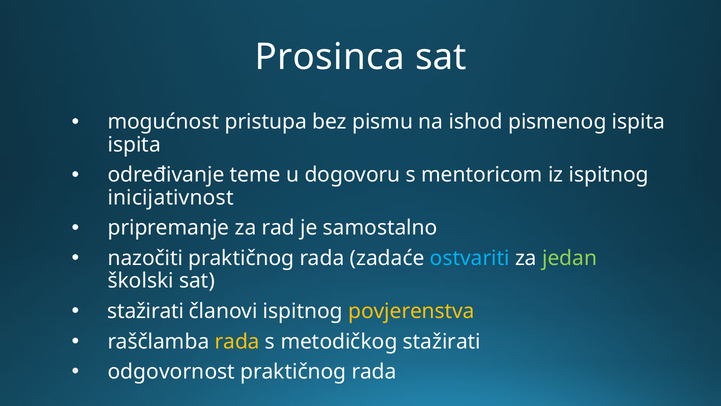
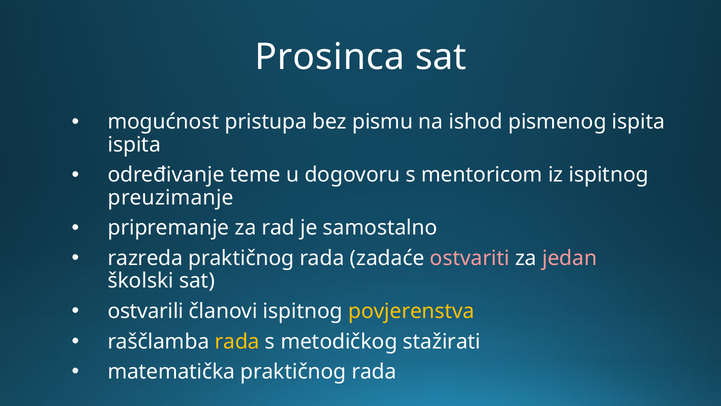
inicijativnost: inicijativnost -> preuzimanje (171, 198)
nazočiti: nazočiti -> razreda (145, 258)
ostvariti colour: light blue -> pink (470, 258)
jedan colour: light green -> pink (570, 258)
stažirati: stažirati -> ostvarili (146, 311)
odgovornost: odgovornost -> matematička (171, 371)
